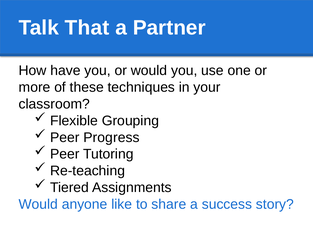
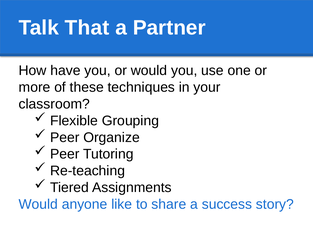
Progress: Progress -> Organize (112, 137)
